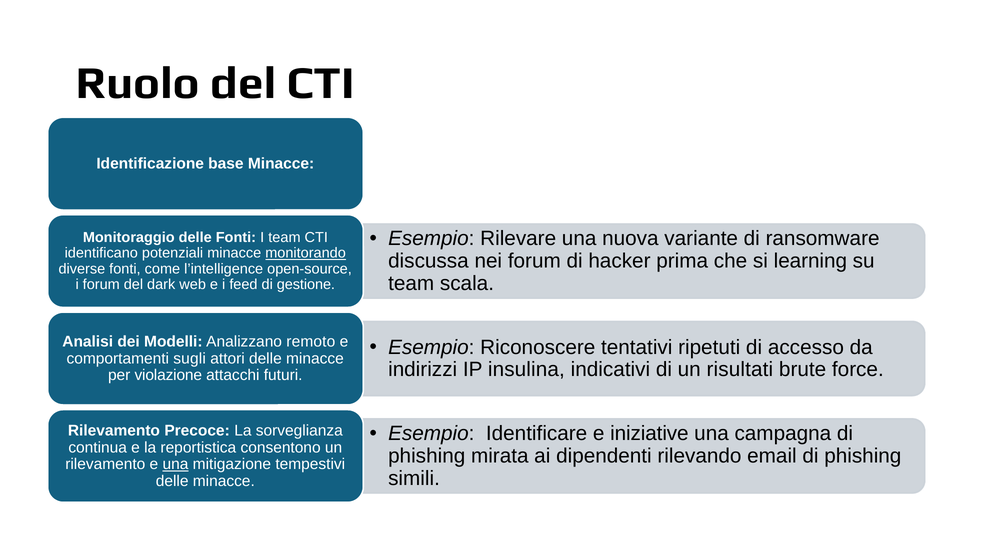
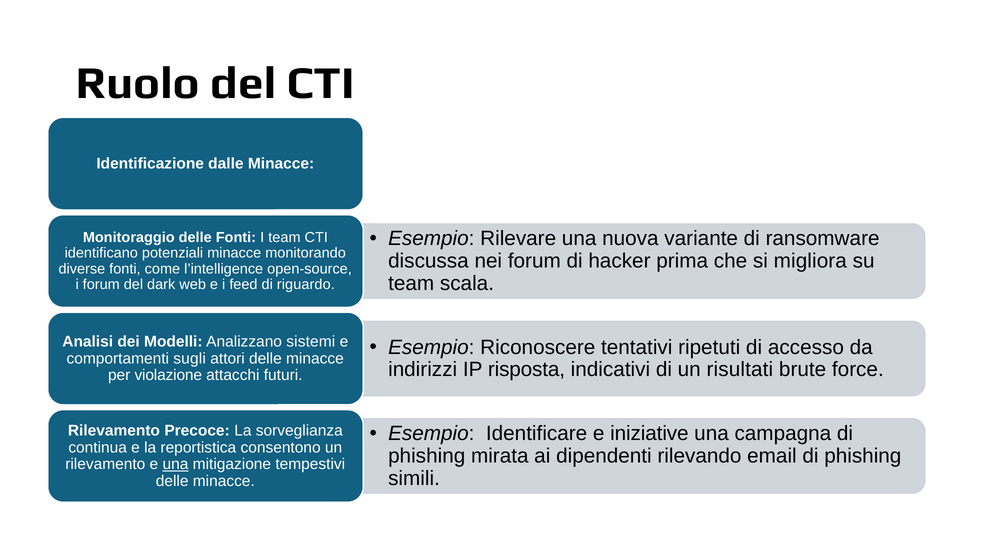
base: base -> dalle (226, 164)
monitorando underline: present -> none (306, 253)
learning: learning -> migliora (810, 261)
gestione: gestione -> riguardo (306, 285)
remoto: remoto -> sistemi (311, 342)
insulina: insulina -> risposta (526, 370)
